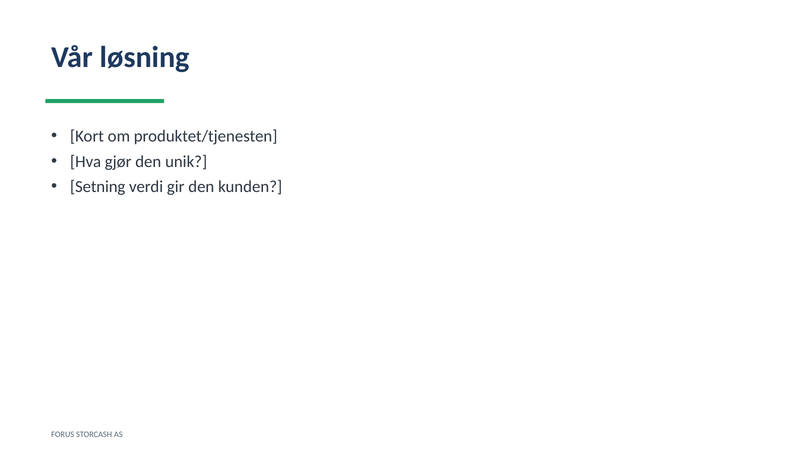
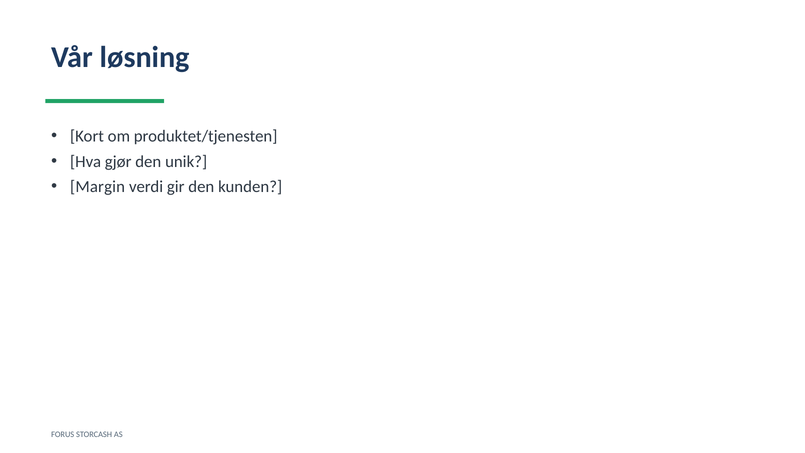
Setning: Setning -> Margin (98, 187)
